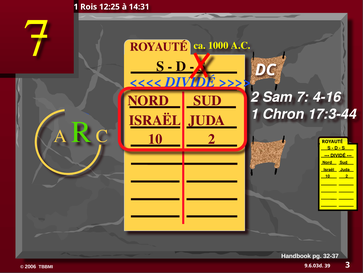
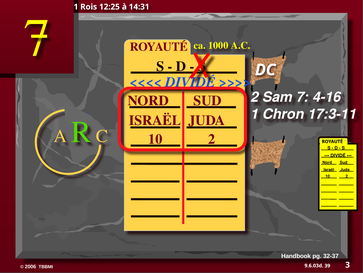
17:3-44: 17:3-44 -> 17:3-11 (332, 114)
